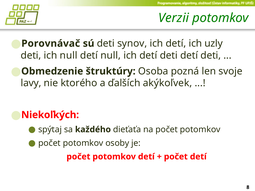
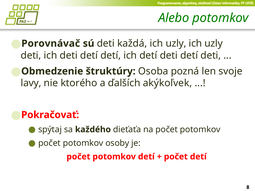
Verzii: Verzii -> Alebo (174, 18)
synov: synov -> každá (132, 44)
detí: detí -> uzly (176, 44)
ich null: null -> deti (69, 55)
detí null: null -> detí (111, 55)
Niekoľkých: Niekoľkých -> Pokračovať (50, 115)
